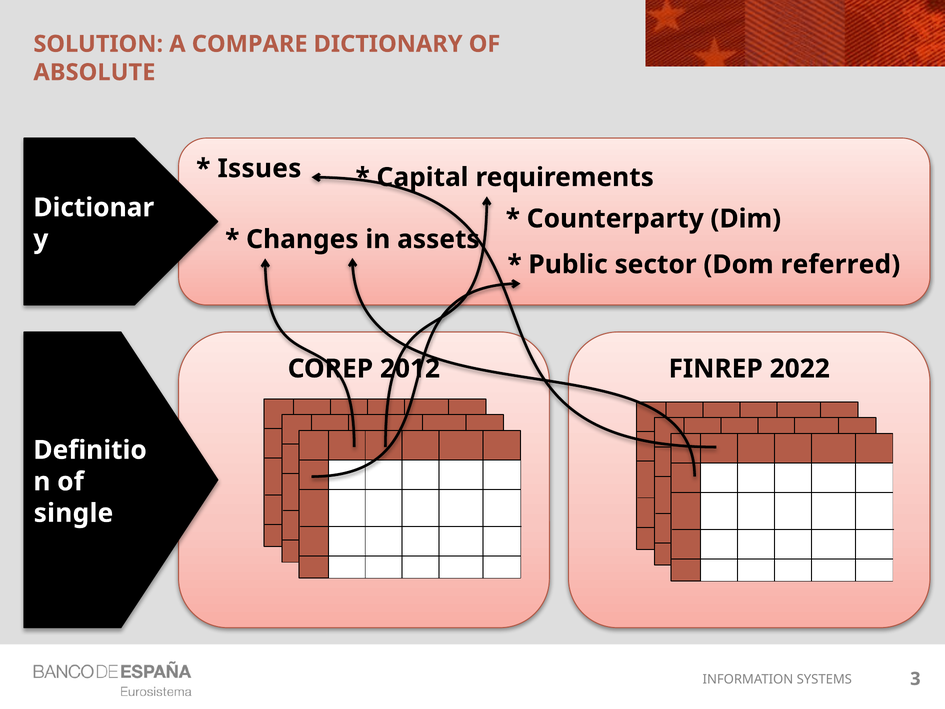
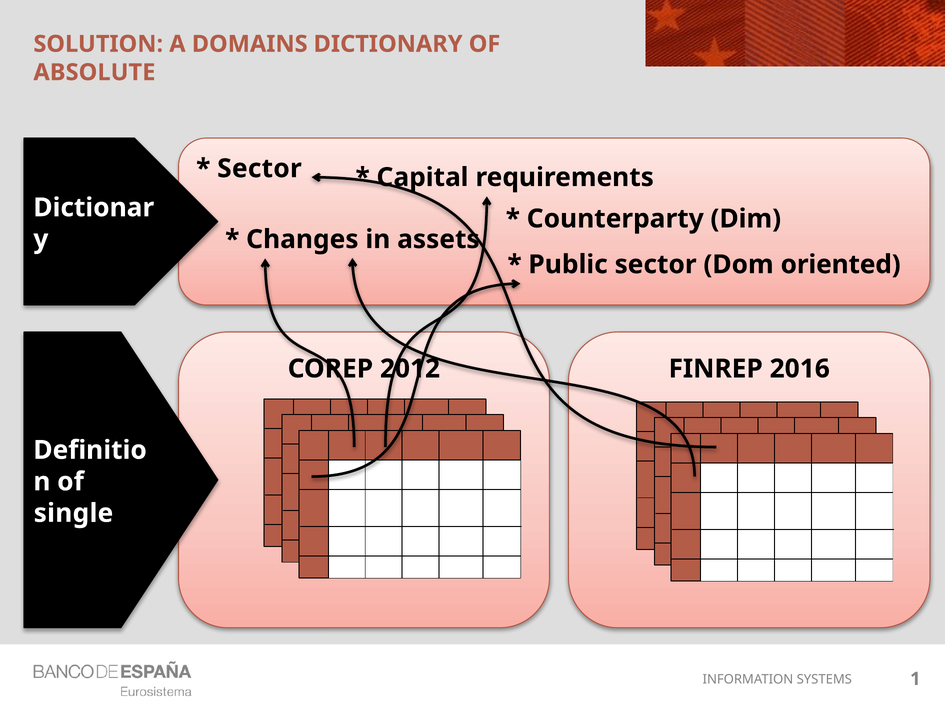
COMPARE: COMPARE -> DOMAINS (250, 44)
Issues: Issues -> Sector (259, 168)
referred: referred -> oriented (841, 264)
2022: 2022 -> 2016 (800, 369)
3: 3 -> 1 (915, 679)
